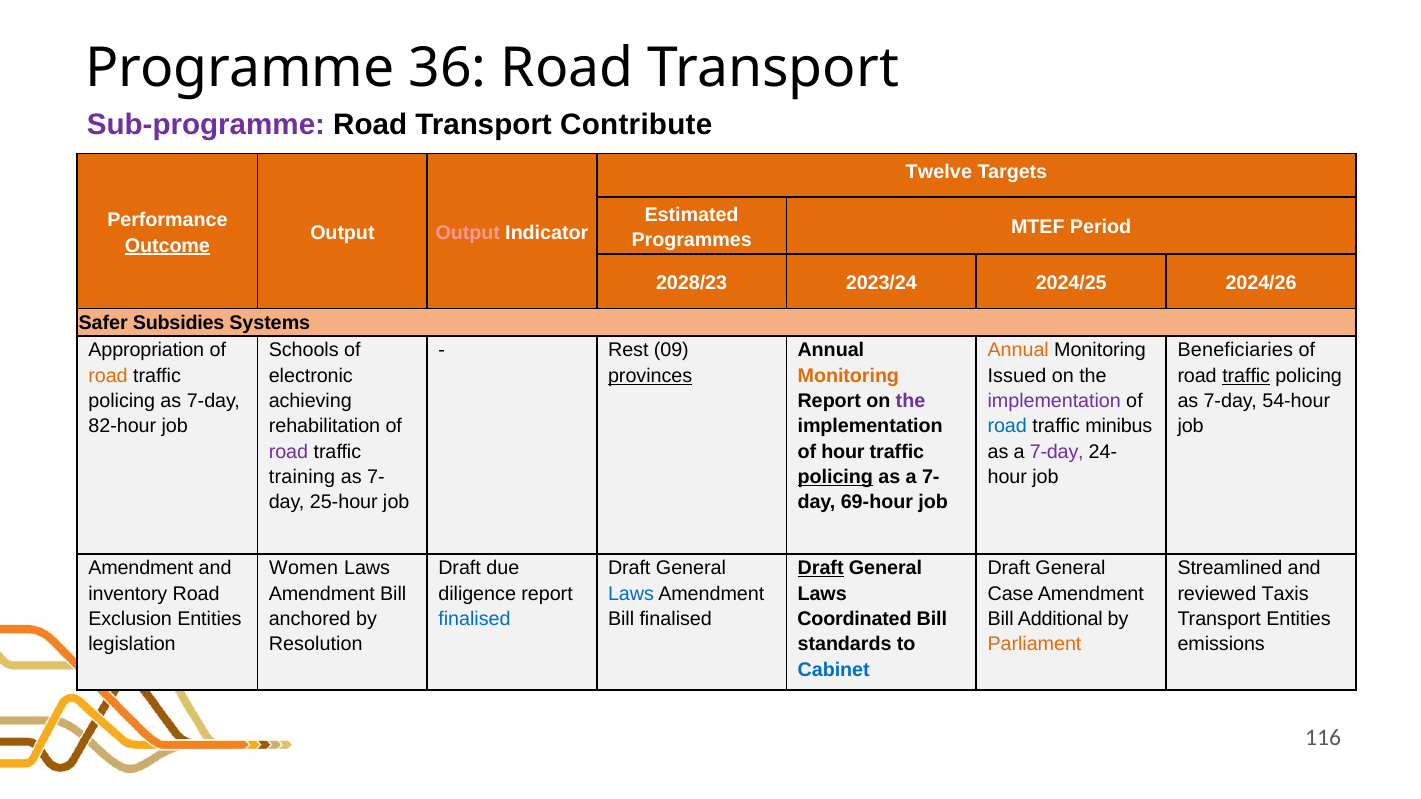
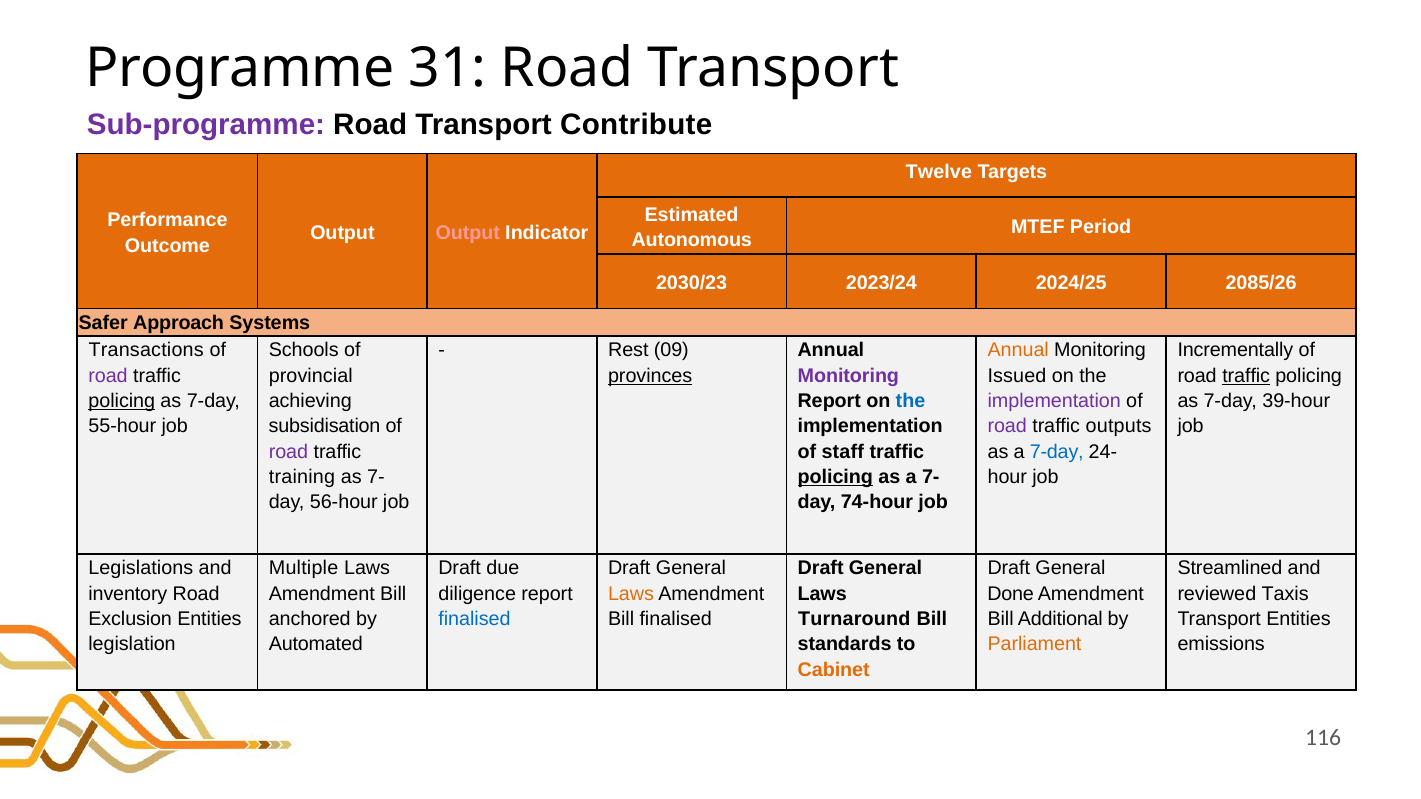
36: 36 -> 31 (448, 69)
Programmes: Programmes -> Autonomous (692, 240)
Outcome underline: present -> none (167, 246)
2028/23: 2028/23 -> 2030/23 (692, 283)
2024/26: 2024/26 -> 2085/26 (1261, 283)
Subsidies: Subsidies -> Approach (179, 323)
Appropriation: Appropriation -> Transactions (146, 351)
Beneficiaries: Beneficiaries -> Incrementally (1235, 351)
road colour: orange -> purple (108, 376)
electronic: electronic -> provincial (311, 376)
Monitoring colour: orange -> purple (848, 376)
policing underline: none -> present (122, 401)
the colour: purple -> blue (910, 401)
54-hour: 54-hour -> 39-hour (1296, 401)
82-hour: 82-hour -> 55-hour (122, 427)
rehabilitation: rehabilitation -> subsidisation (325, 427)
road colour: blue -> purple (1007, 427)
minibus: minibus -> outputs (1119, 427)
of hour: hour -> staff (843, 452)
7-day colour: purple -> blue (1057, 452)
25-hour: 25-hour -> 56-hour (344, 503)
69-hour: 69-hour -> 74-hour (877, 503)
Amendment: Amendment -> Legislations (141, 569)
Women: Women -> Multiple (304, 569)
Draft underline: present -> none (821, 569)
Laws colour: blue -> orange (631, 594)
Case: Case -> Done (1011, 594)
Coordinated: Coordinated -> Turnaround (854, 619)
Resolution: Resolution -> Automated (316, 645)
Cabinet colour: blue -> orange (834, 670)
